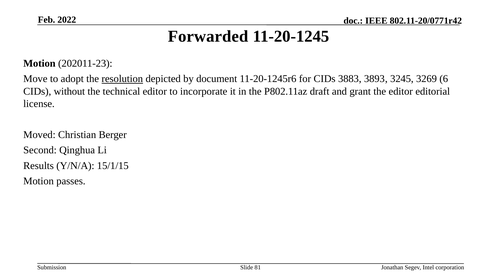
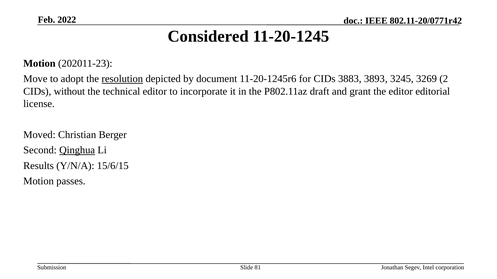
Forwarded: Forwarded -> Considered (208, 37)
6: 6 -> 2 (444, 79)
Qinghua underline: none -> present (77, 150)
15/1/15: 15/1/15 -> 15/6/15 (113, 166)
